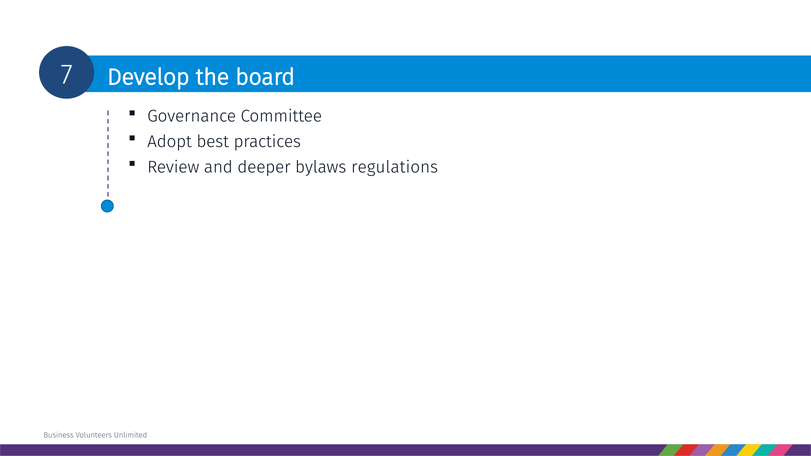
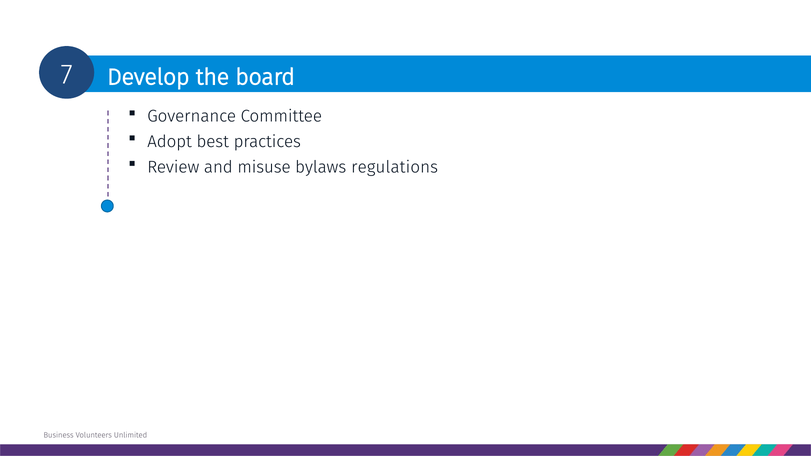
deeper: deeper -> misuse (264, 167)
